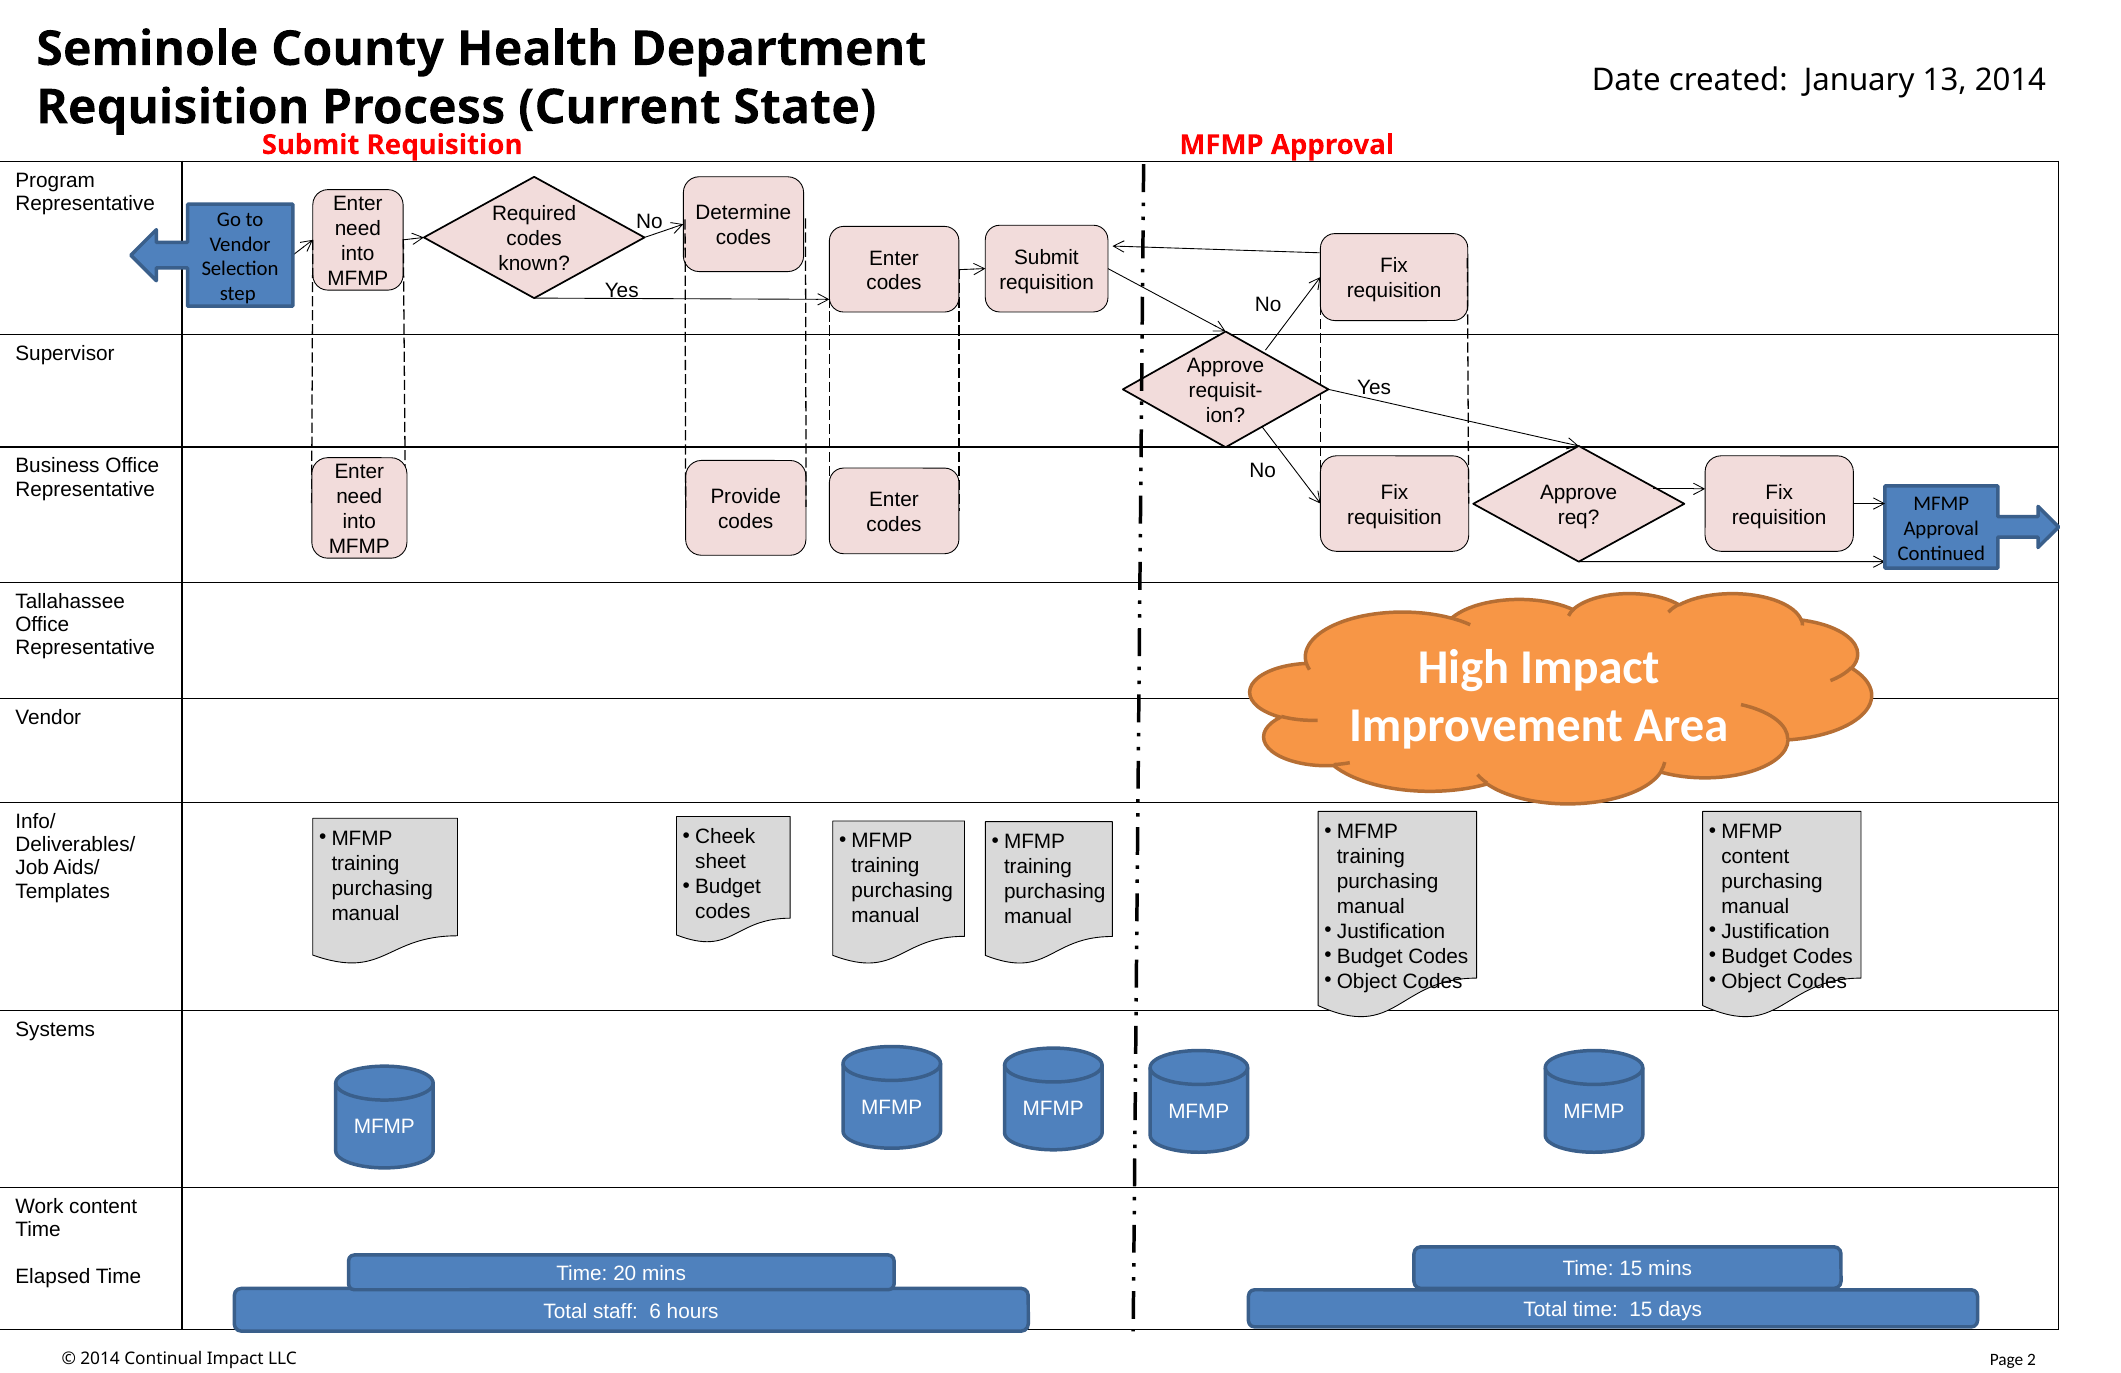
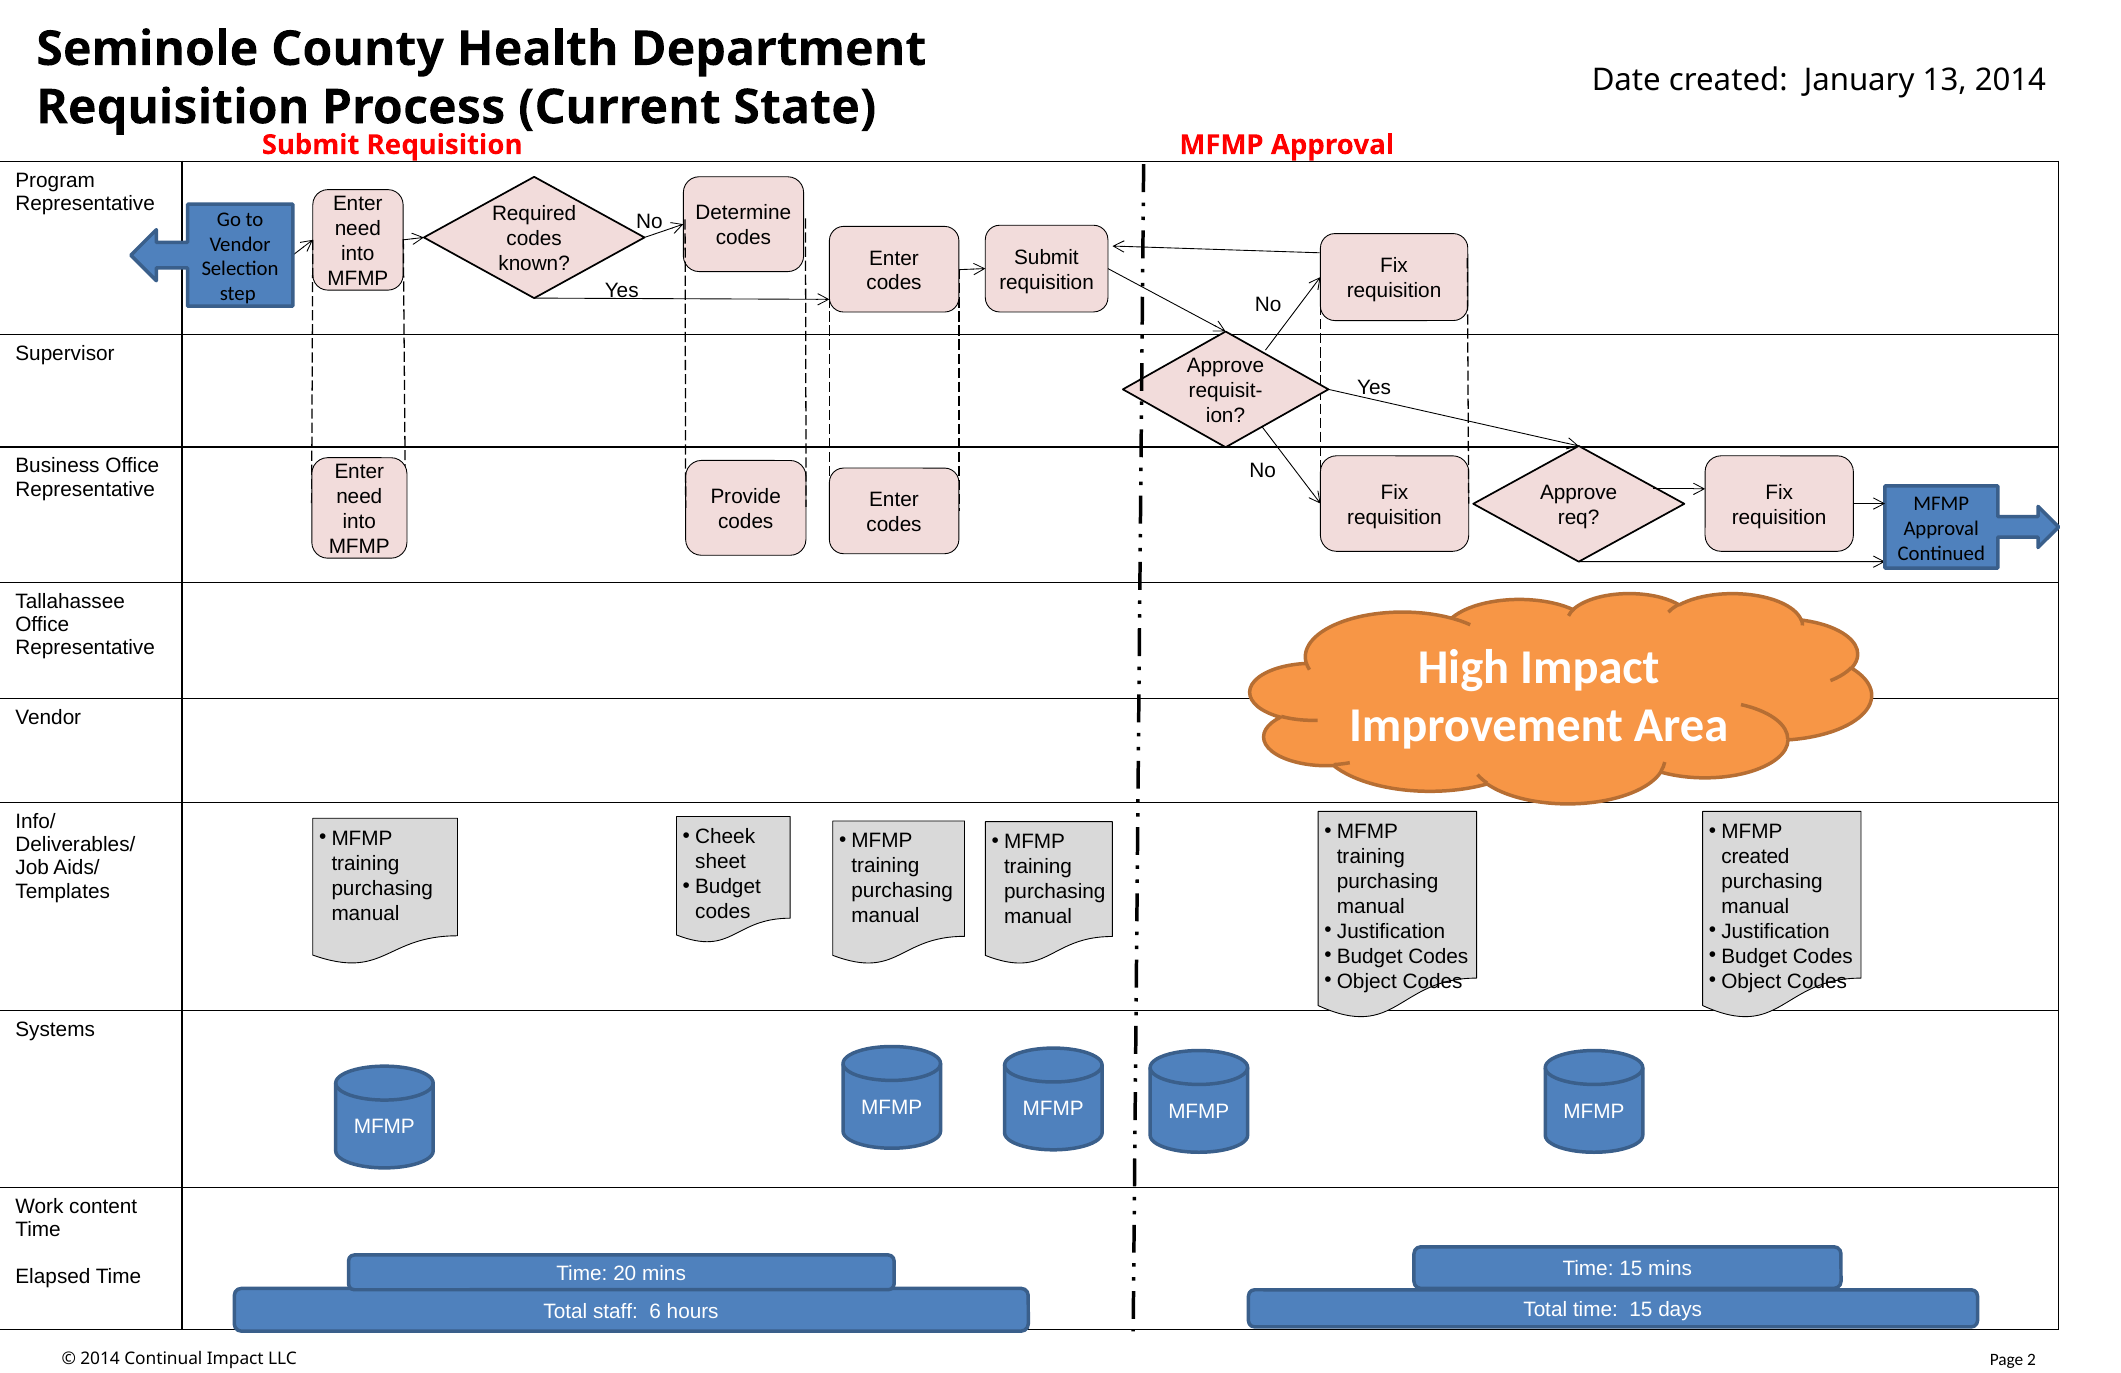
content: content -> created (1755, 856)
